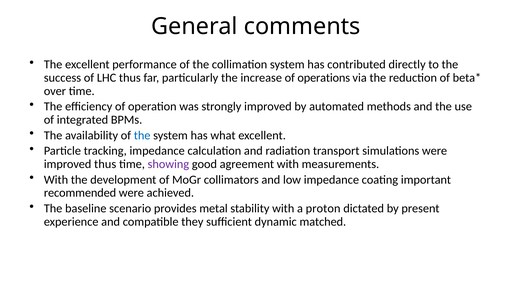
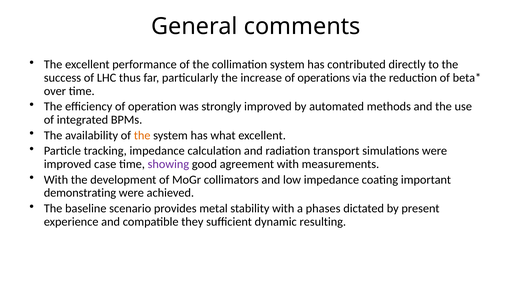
the colour: blue -> orange (142, 135)
improved thus: thus -> case (105, 164)
recommended: recommended -> demonstrating (80, 193)
proton: proton -> phases (323, 208)
matched: matched -> resulting (323, 222)
